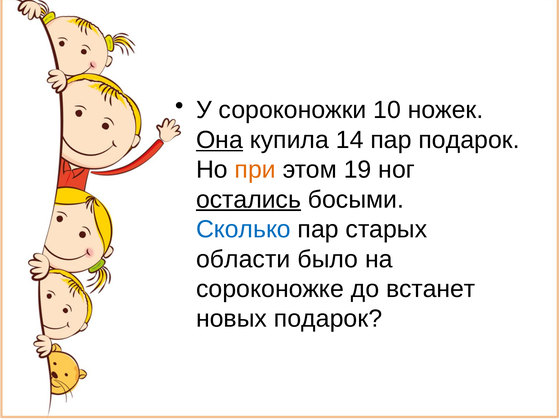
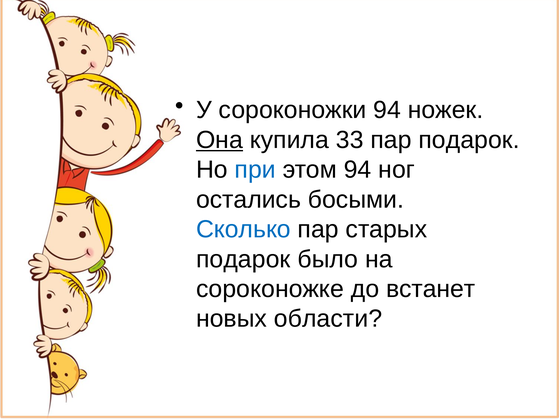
сороконожки 10: 10 -> 94 (387, 110)
14: 14 -> 33 (350, 140)
при colour: orange -> blue (255, 170)
этом 19: 19 -> 94 (358, 170)
остались underline: present -> none (248, 200)
области: области -> подарок (243, 259)
новых подарок: подарок -> области (328, 319)
